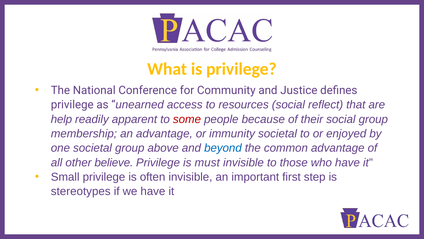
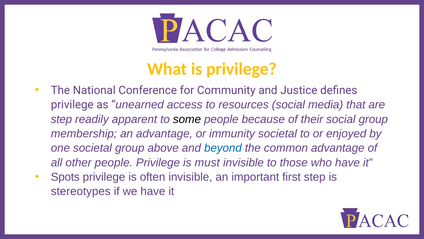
reflect: reflect -> media (326, 105)
help: help -> step (61, 119)
some colour: red -> black (187, 119)
other believe: believe -> people (114, 162)
Small: Small -> Spots (65, 177)
